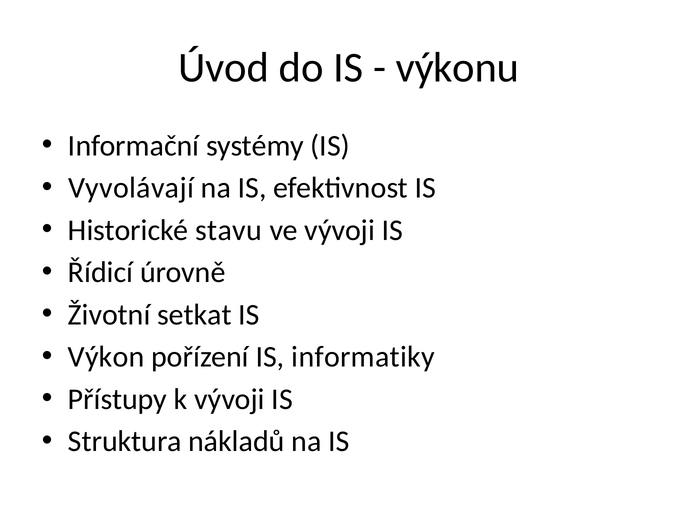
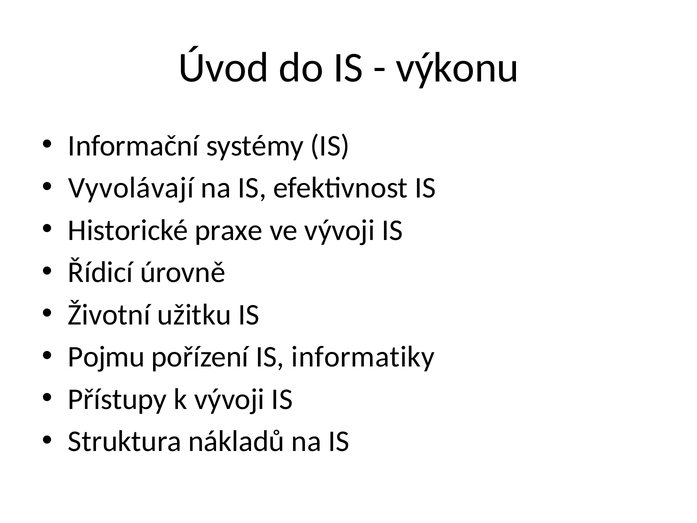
stavu: stavu -> praxe (229, 230)
setkat: setkat -> užitku (194, 315)
Výkon: Výkon -> Pojmu (106, 357)
